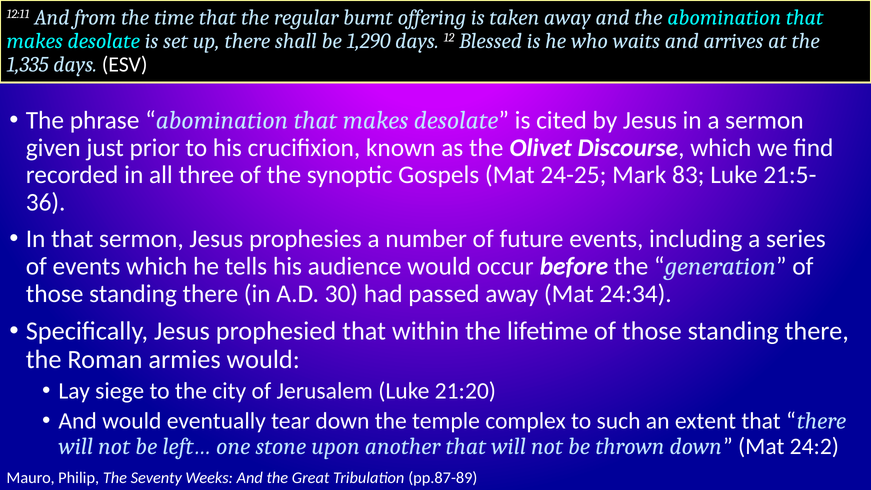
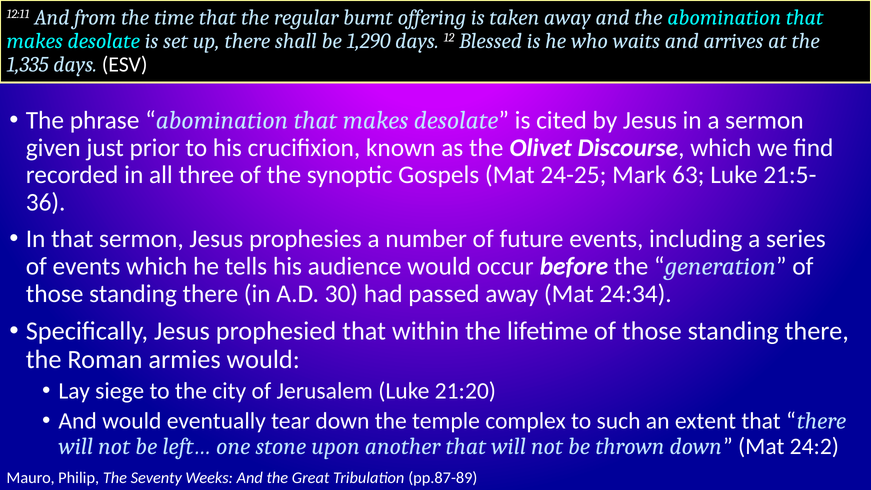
83: 83 -> 63 (688, 175)
